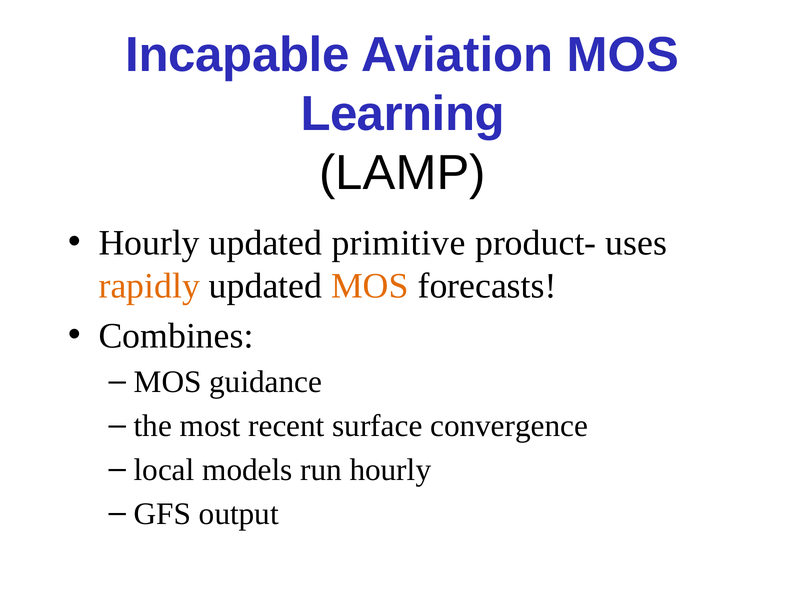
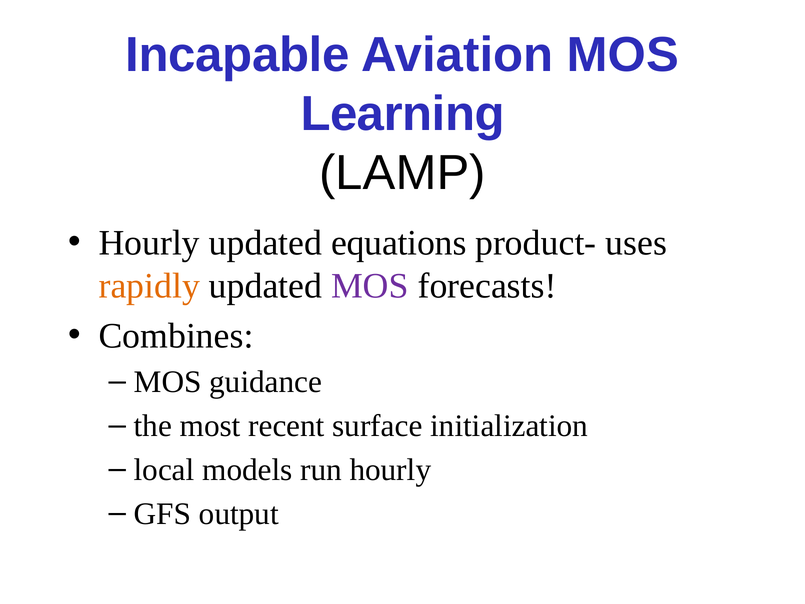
primitive: primitive -> equations (399, 243)
MOS colour: orange -> purple (370, 286)
convergence: convergence -> initialization (509, 426)
